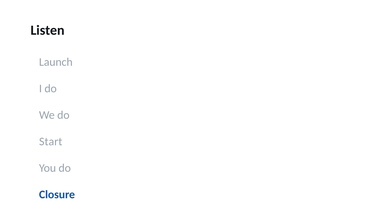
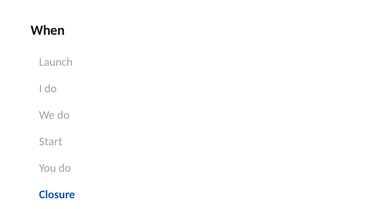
Listen: Listen -> When (48, 30)
